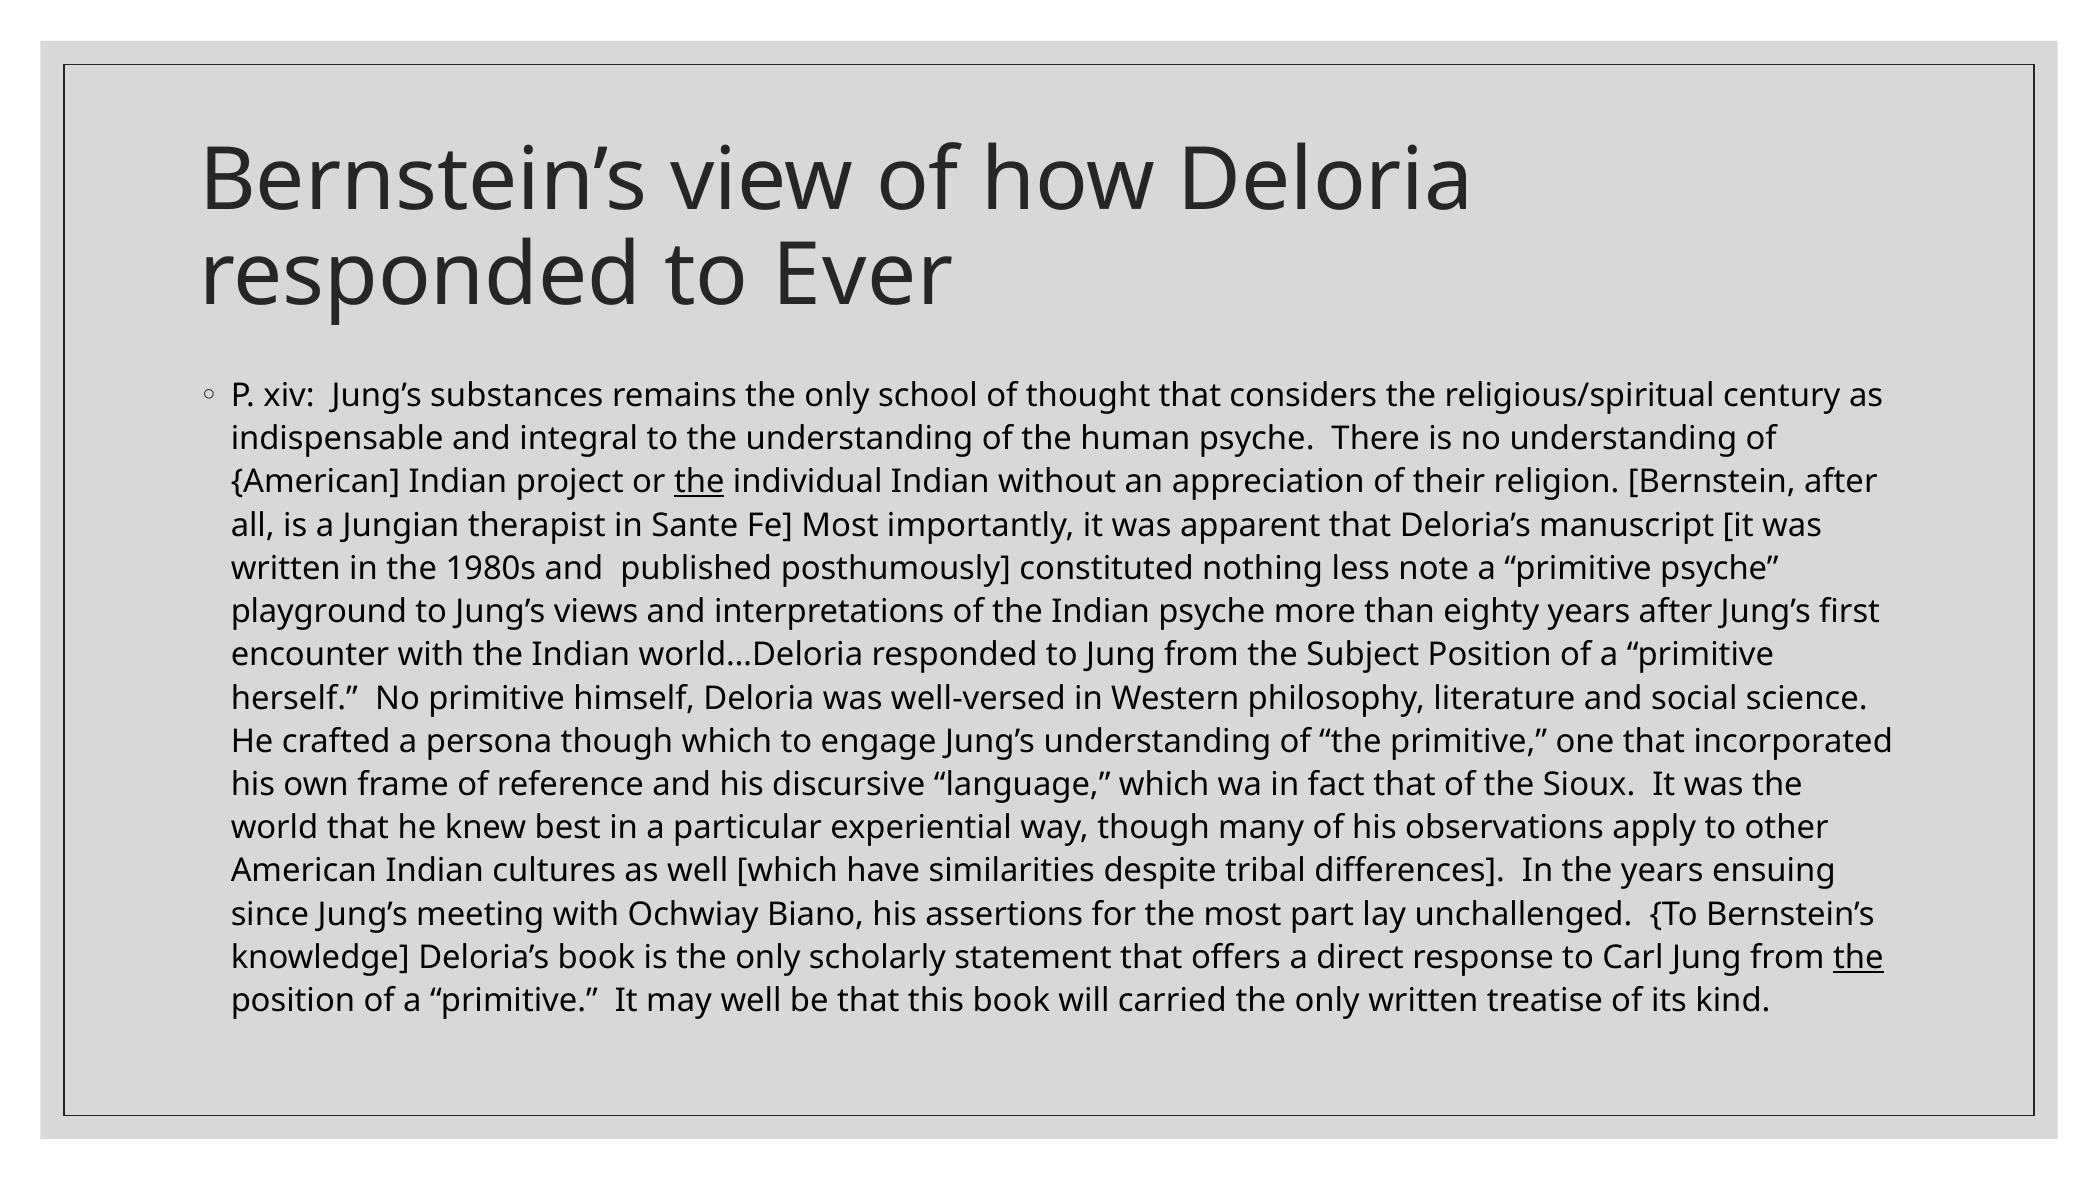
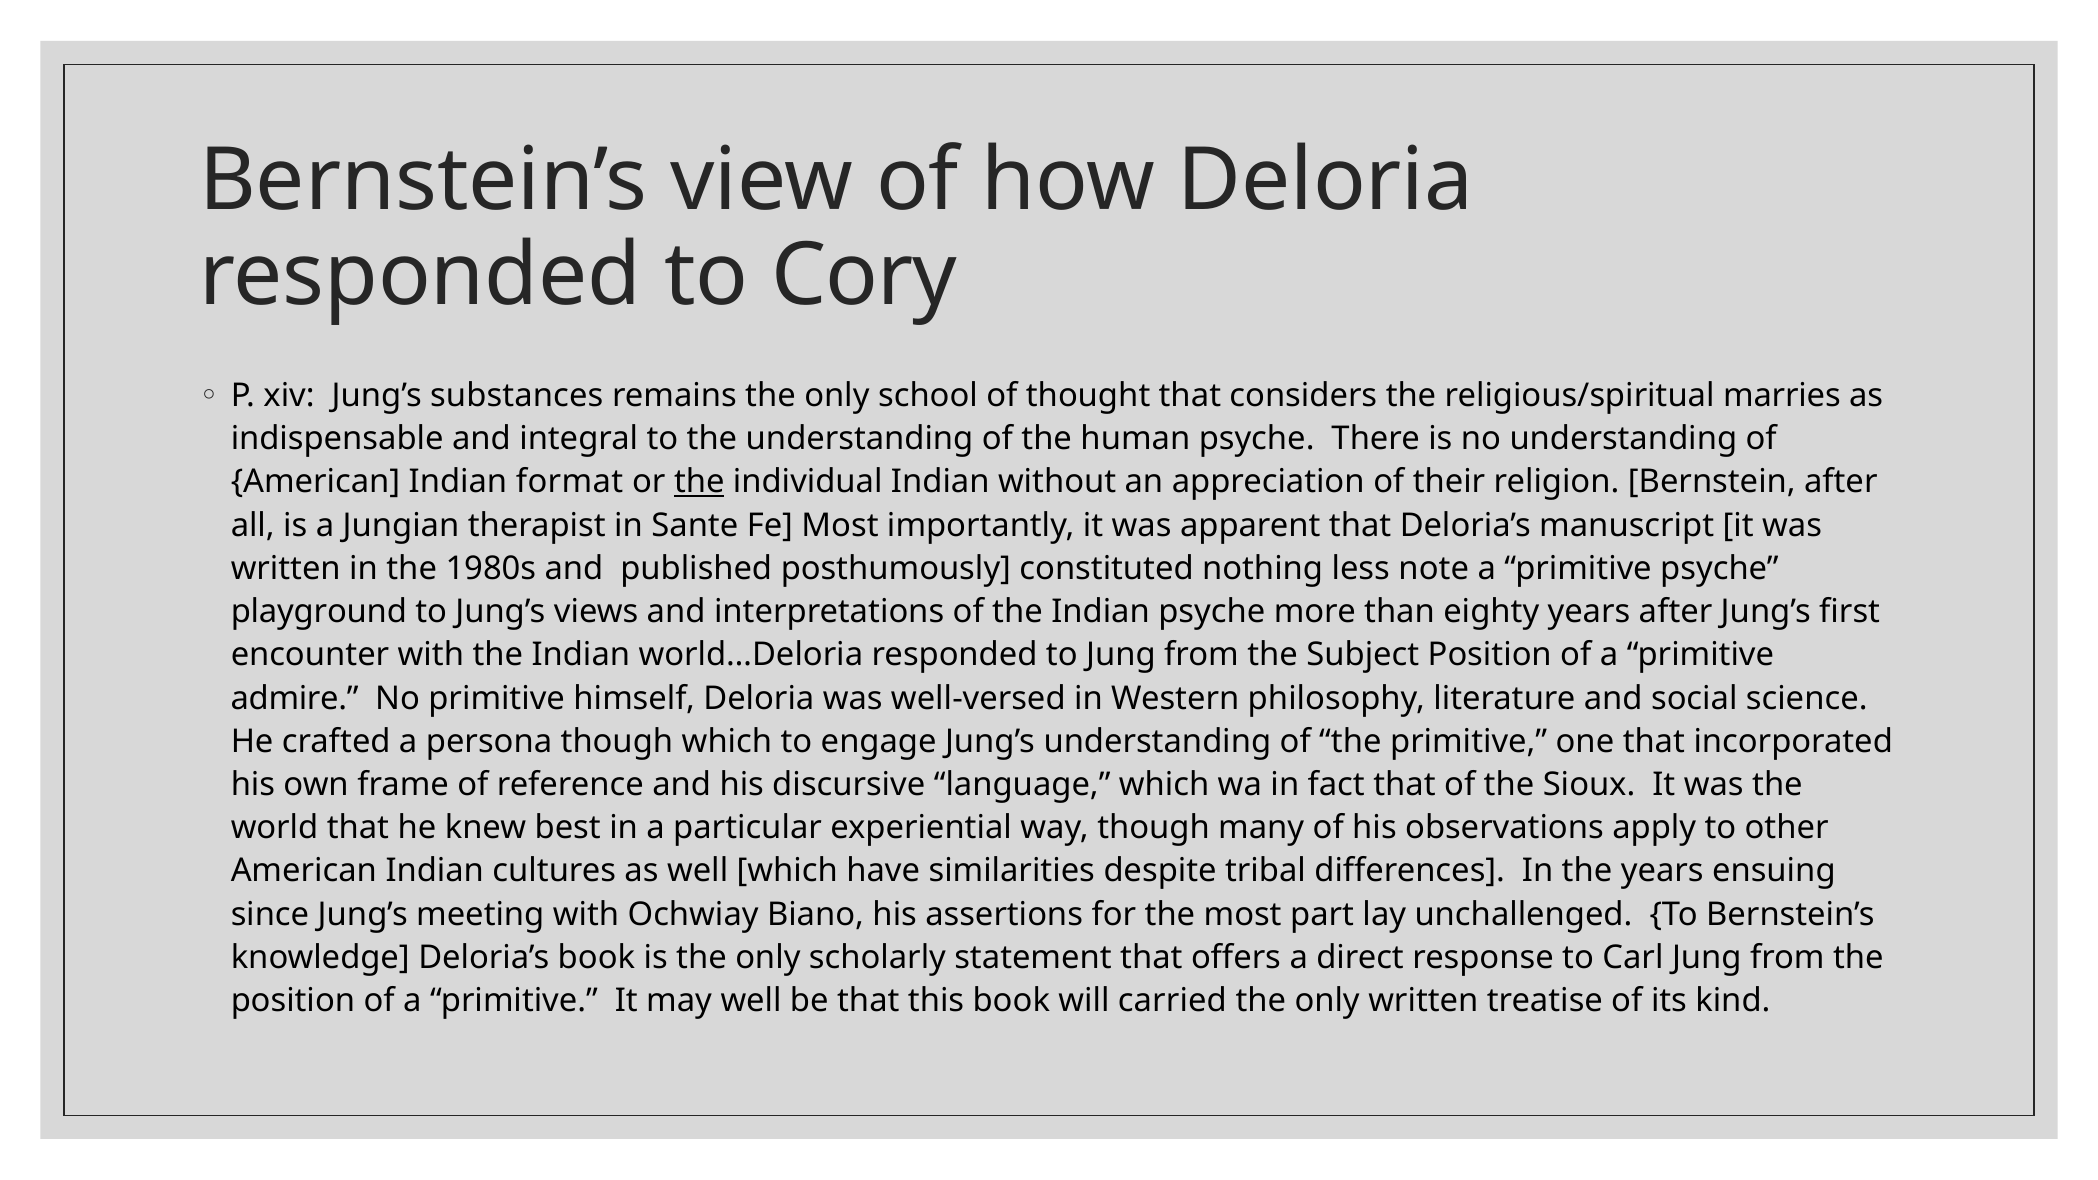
Ever: Ever -> Cory (864, 275)
century: century -> marries (1782, 396)
project: project -> format (570, 482)
herself: herself -> admire (295, 698)
the underline: present -> none (1858, 958)
